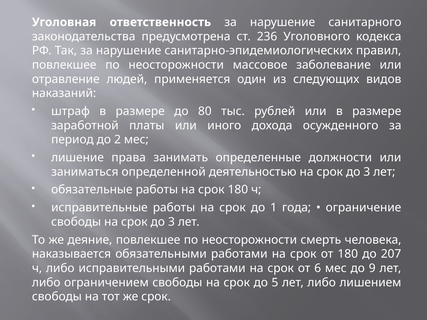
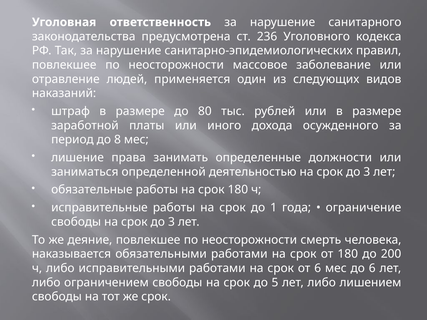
2: 2 -> 8 (117, 140)
207: 207 -> 200 (391, 254)
до 9: 9 -> 6 (372, 268)
